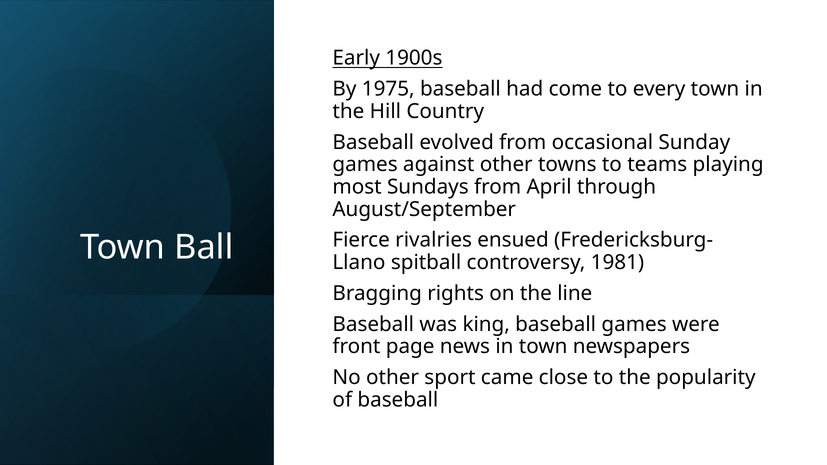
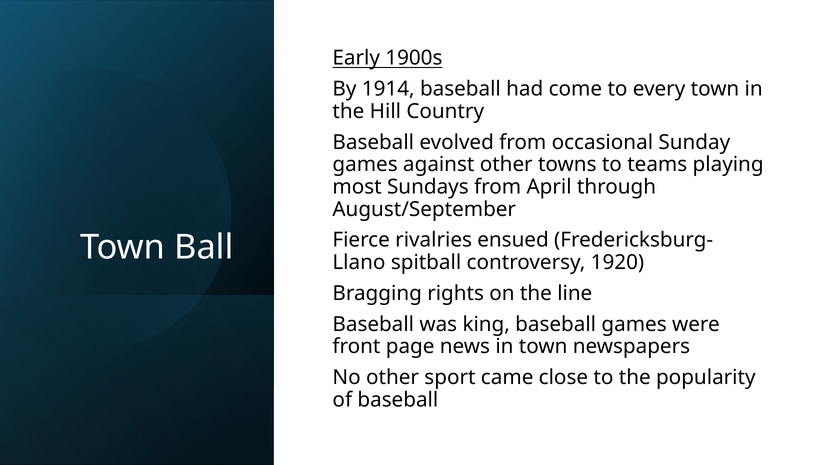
1975: 1975 -> 1914 (388, 89)
1981: 1981 -> 1920 (617, 263)
